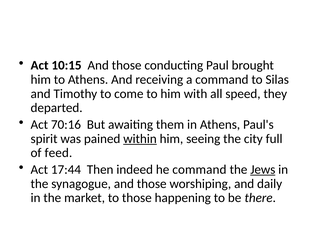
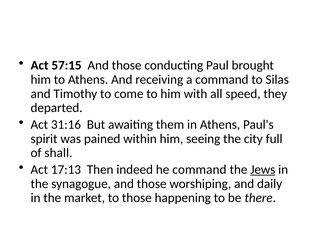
10:15: 10:15 -> 57:15 (67, 65)
70:16: 70:16 -> 31:16 (66, 124)
within underline: present -> none (140, 138)
feed: feed -> shall (58, 153)
17:44: 17:44 -> 17:13 (66, 169)
